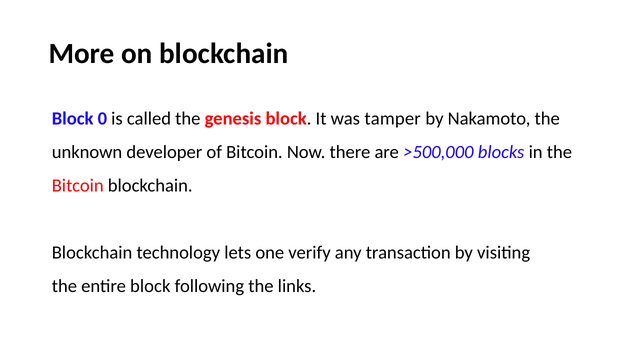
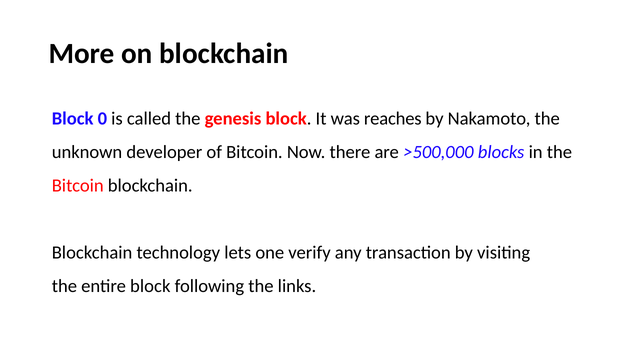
tamper: tamper -> reaches (393, 118)
